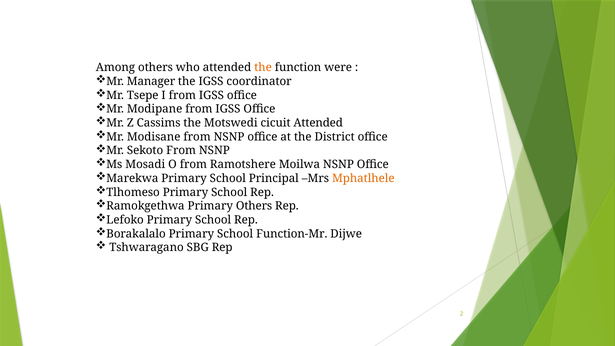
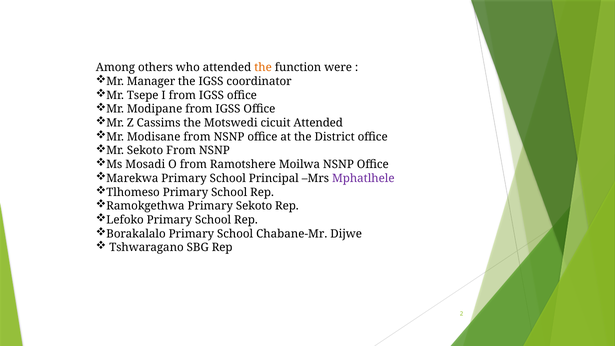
Mphatlhele colour: orange -> purple (363, 178)
Primary Others: Others -> Sekoto (254, 206)
Function-Mr: Function-Mr -> Chabane-Mr (292, 234)
